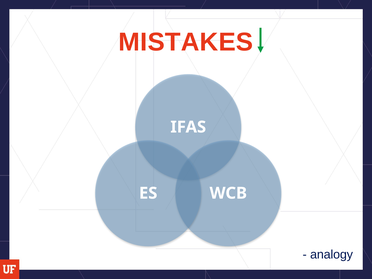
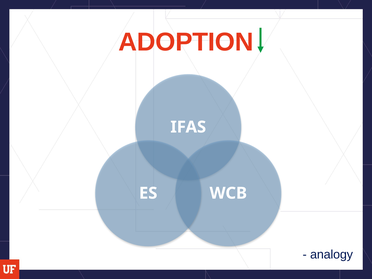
MISTAKES: MISTAKES -> ADOPTION (186, 42)
